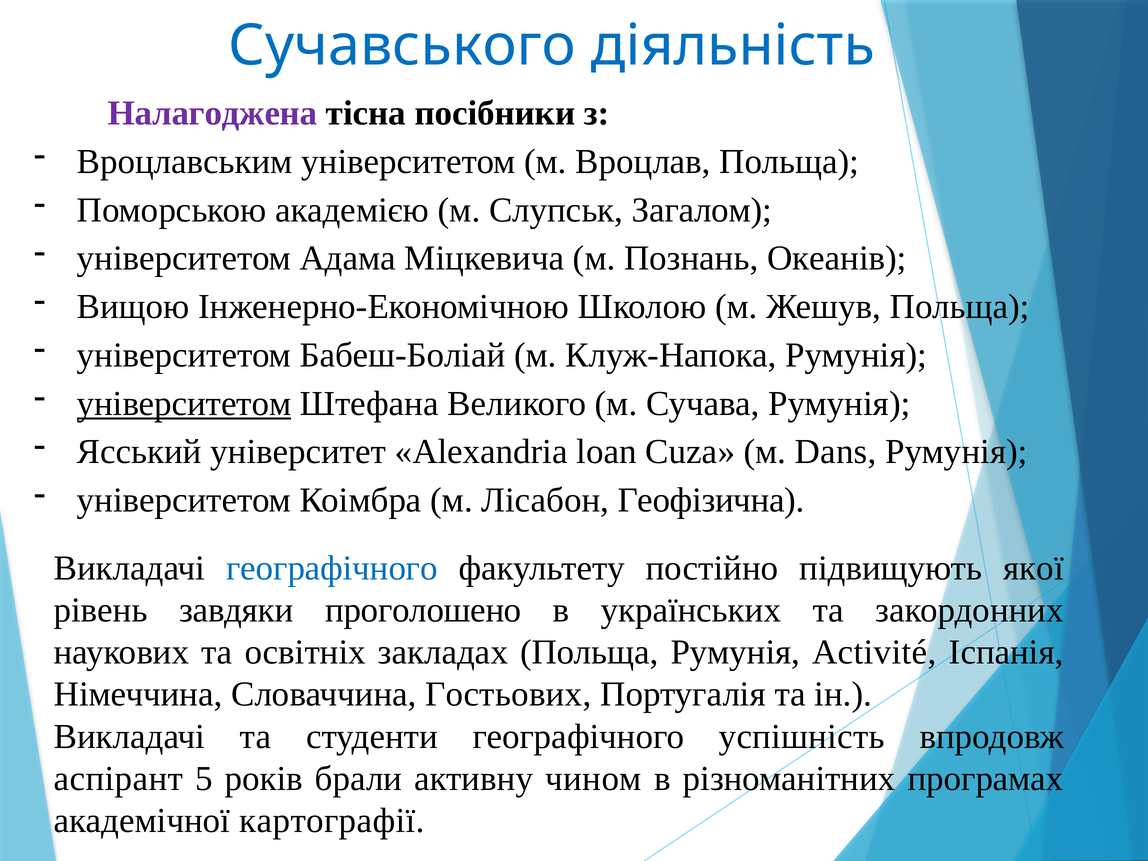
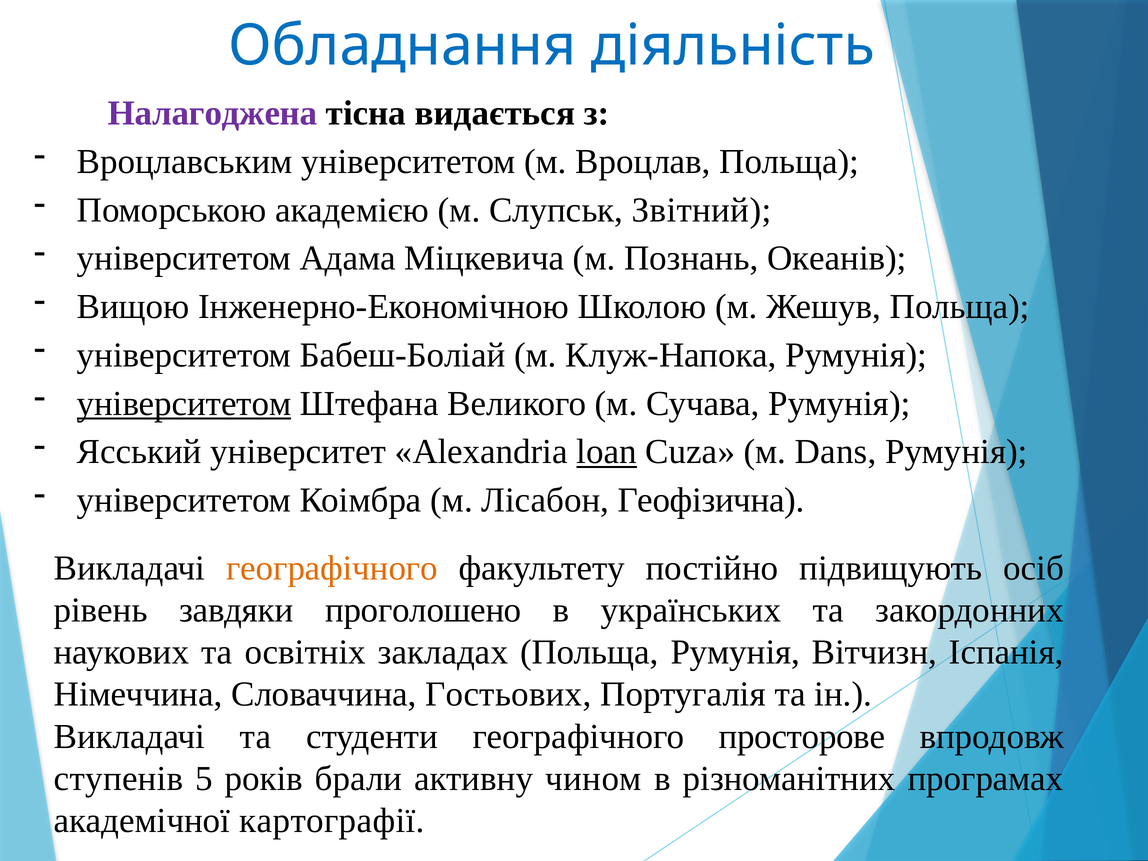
Сучавського: Сучавського -> Обладнання (402, 46)
посібники: посібники -> видається (495, 113)
Загалом: Загалом -> Звітний (702, 210)
loan underline: none -> present (607, 452)
географічного colour: blue -> orange (332, 568)
якої: якої -> осіб (1034, 568)
Activité: Activité -> Вітчизн (874, 652)
успішність: успішність -> просторове (802, 736)
аспірант: аспірант -> ступенів (119, 779)
